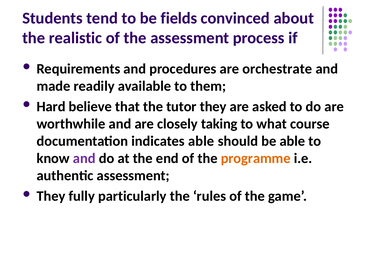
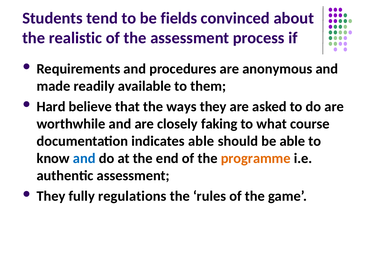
orchestrate: orchestrate -> anonymous (277, 69)
tutor: tutor -> ways (181, 107)
taking: taking -> faking (219, 124)
and colour: purple -> blue (84, 159)
particularly: particularly -> regulations (132, 196)
